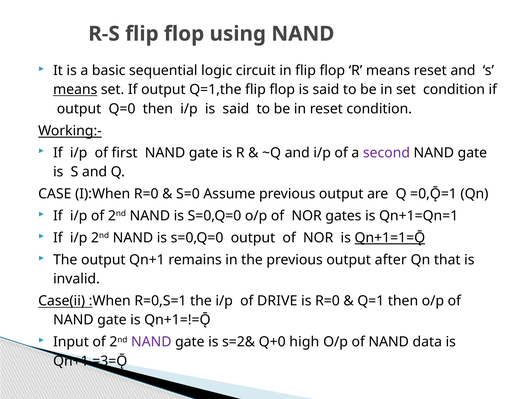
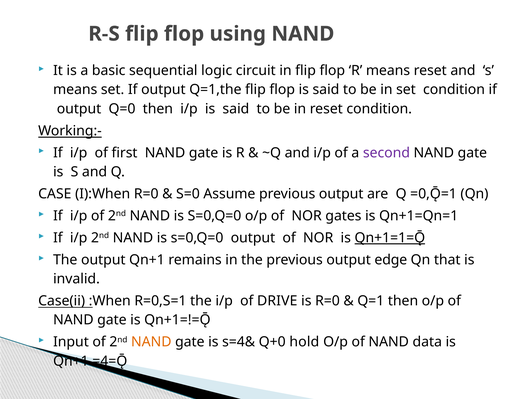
means underline: present -> none (75, 90)
after: after -> edge (391, 260)
NAND colour: purple -> orange (151, 342)
s=2&: s=2& -> s=4& (239, 342)
high: high -> hold (304, 342)
=3=Ǭ: =3=Ǭ -> =4=Ǭ (110, 361)
